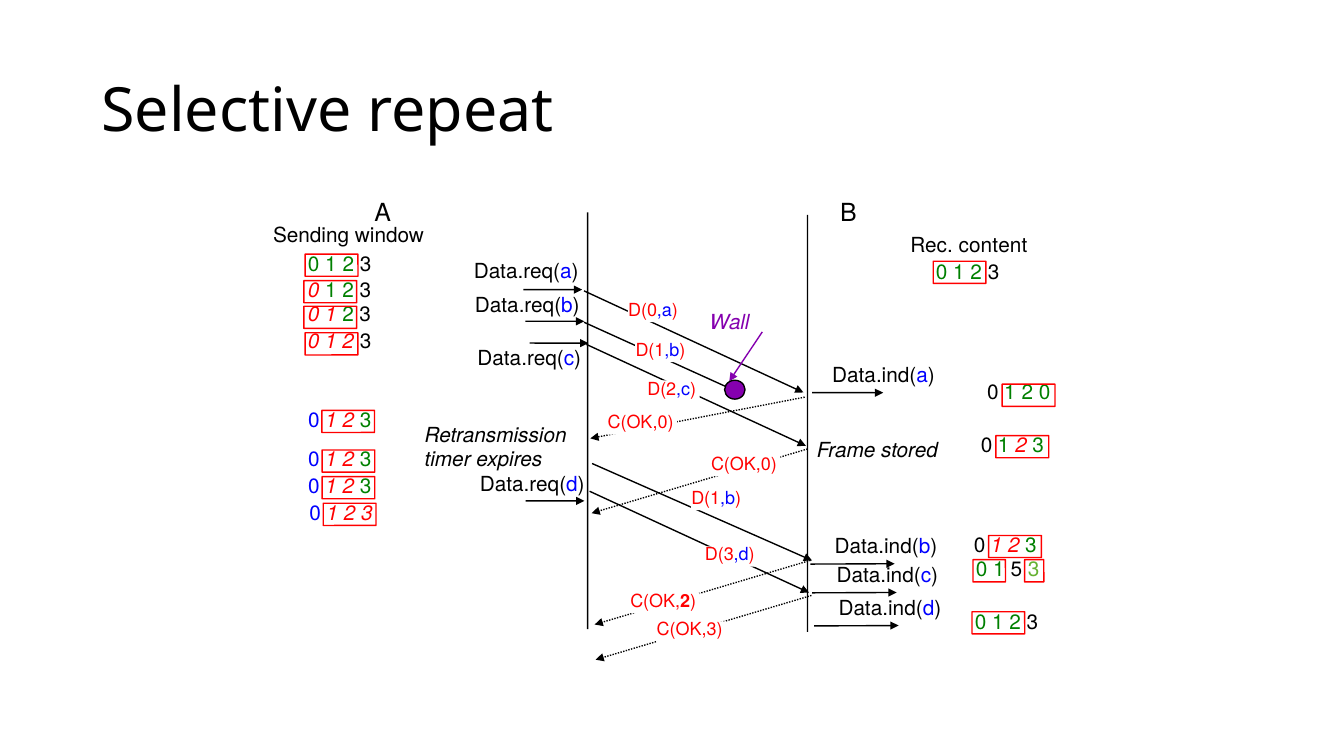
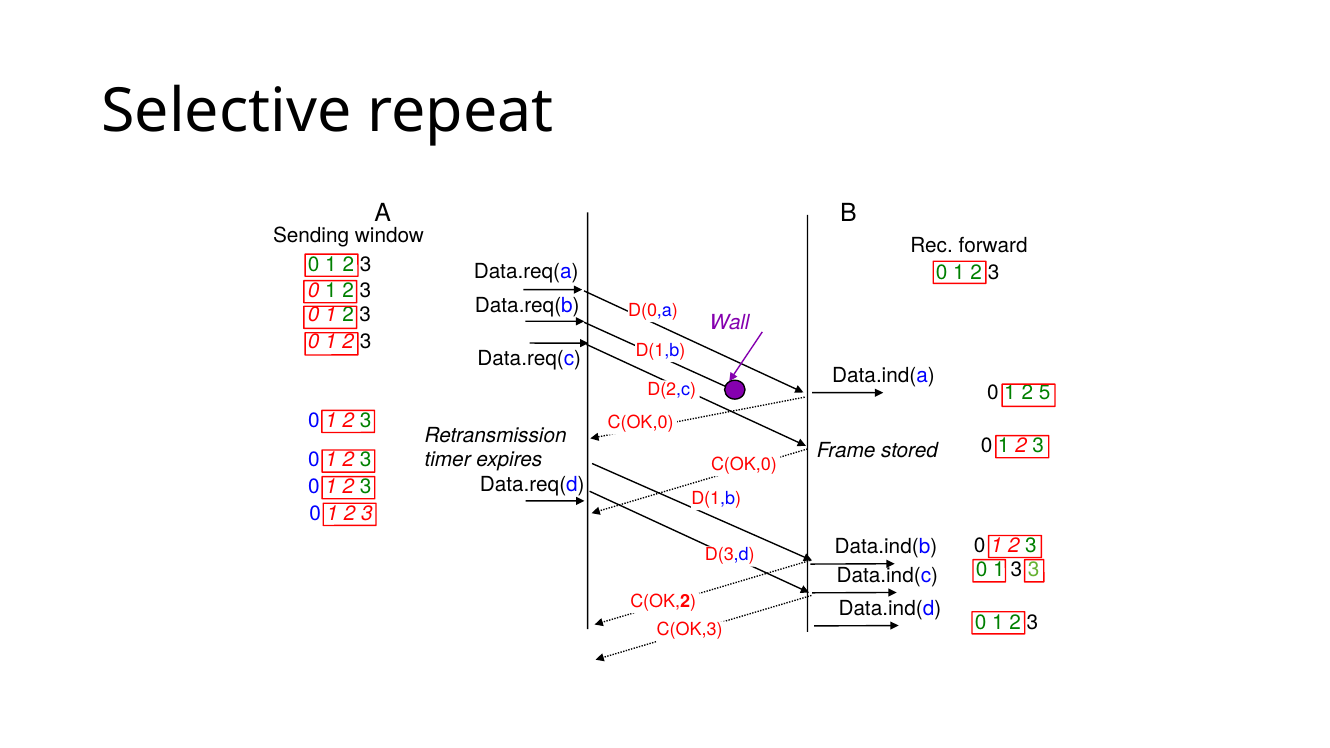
content: content -> forward (993, 245)
2 0: 0 -> 5 (1045, 393)
1 5: 5 -> 3 (1016, 570)
